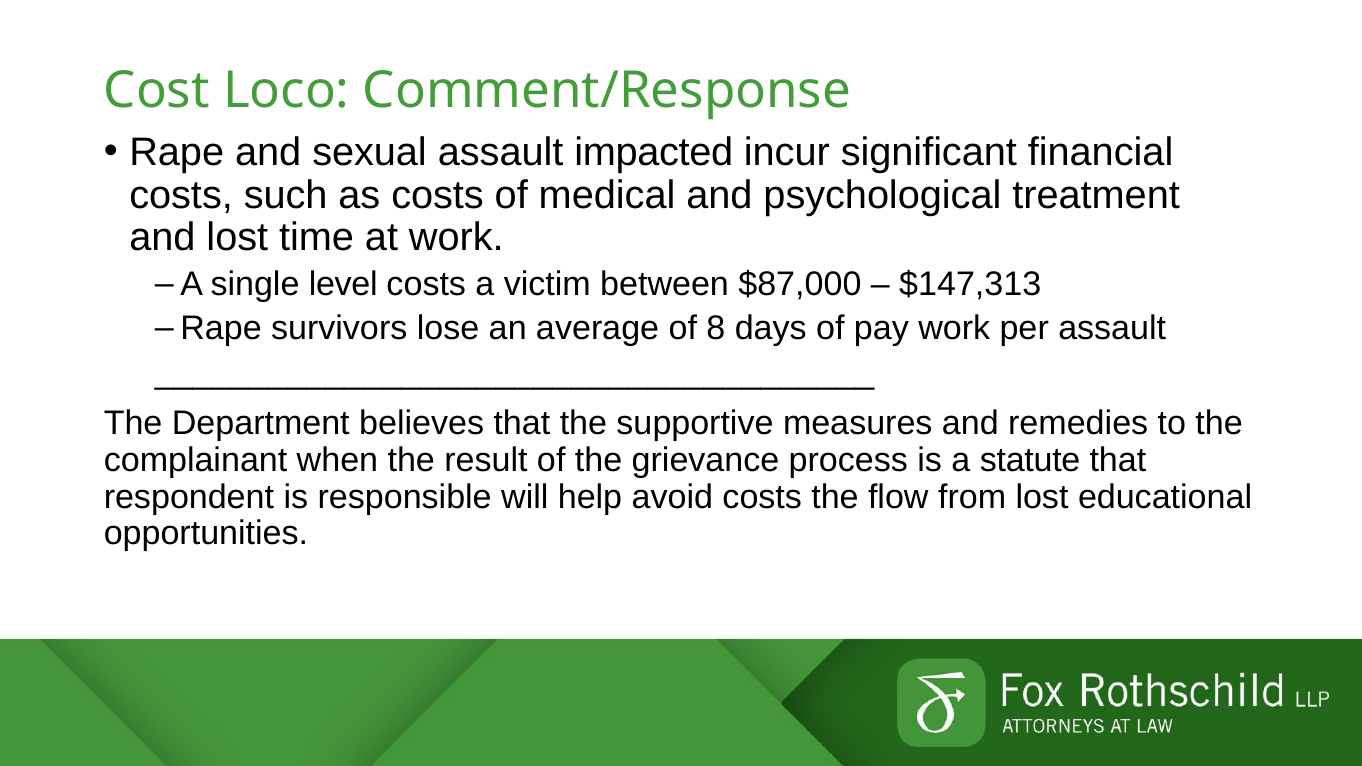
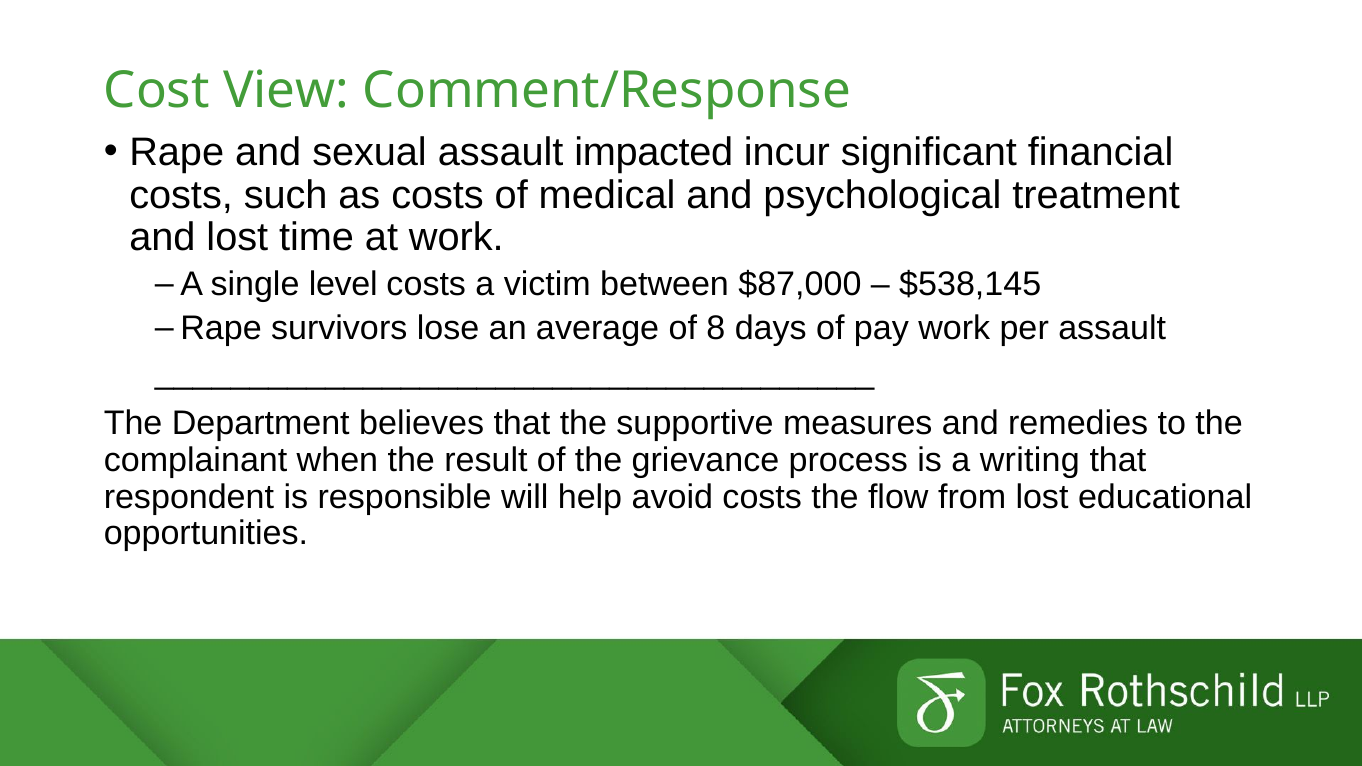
Loco: Loco -> View (286, 90)
$147,313: $147,313 -> $538,145 (970, 285)
statute: statute -> writing (1030, 460)
